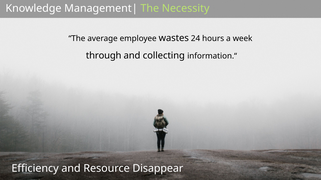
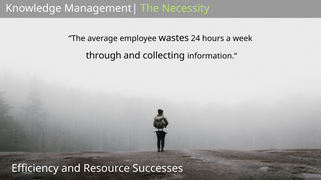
Disappear: Disappear -> Successes (158, 169)
